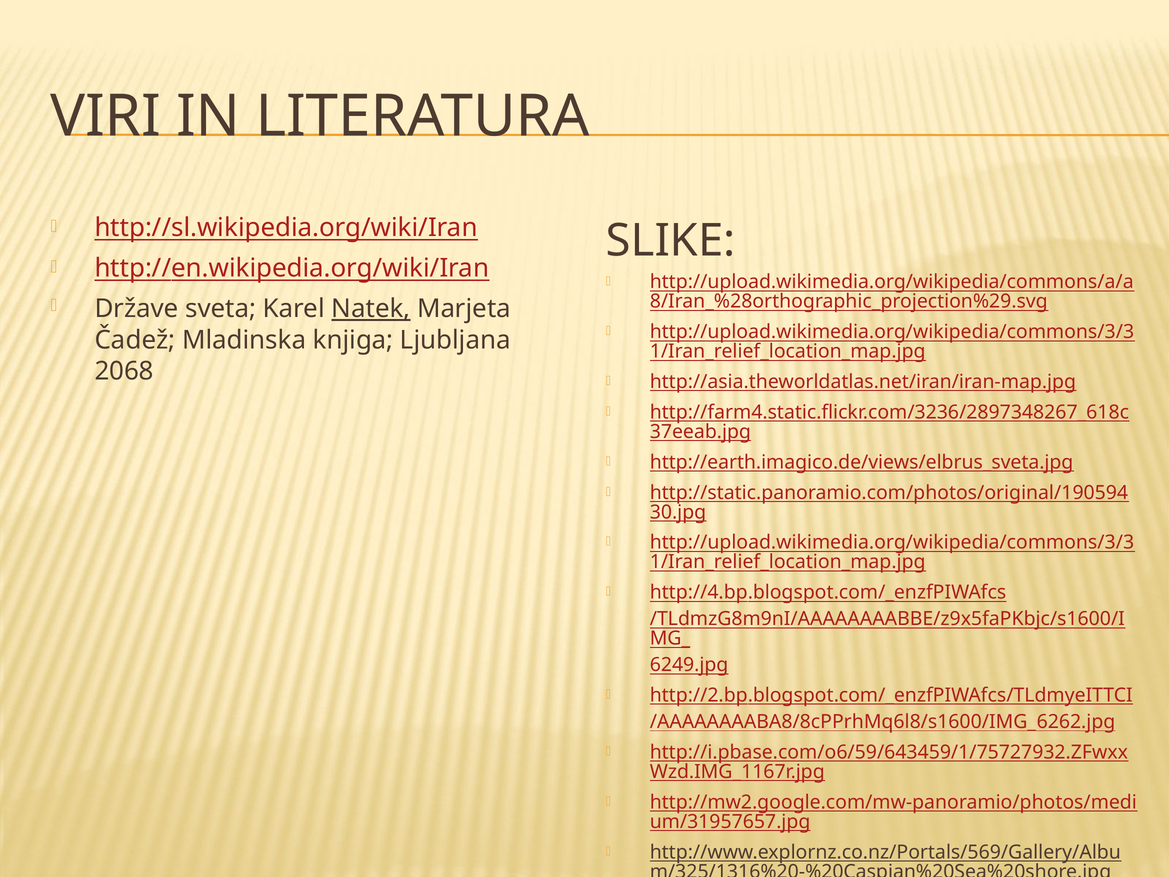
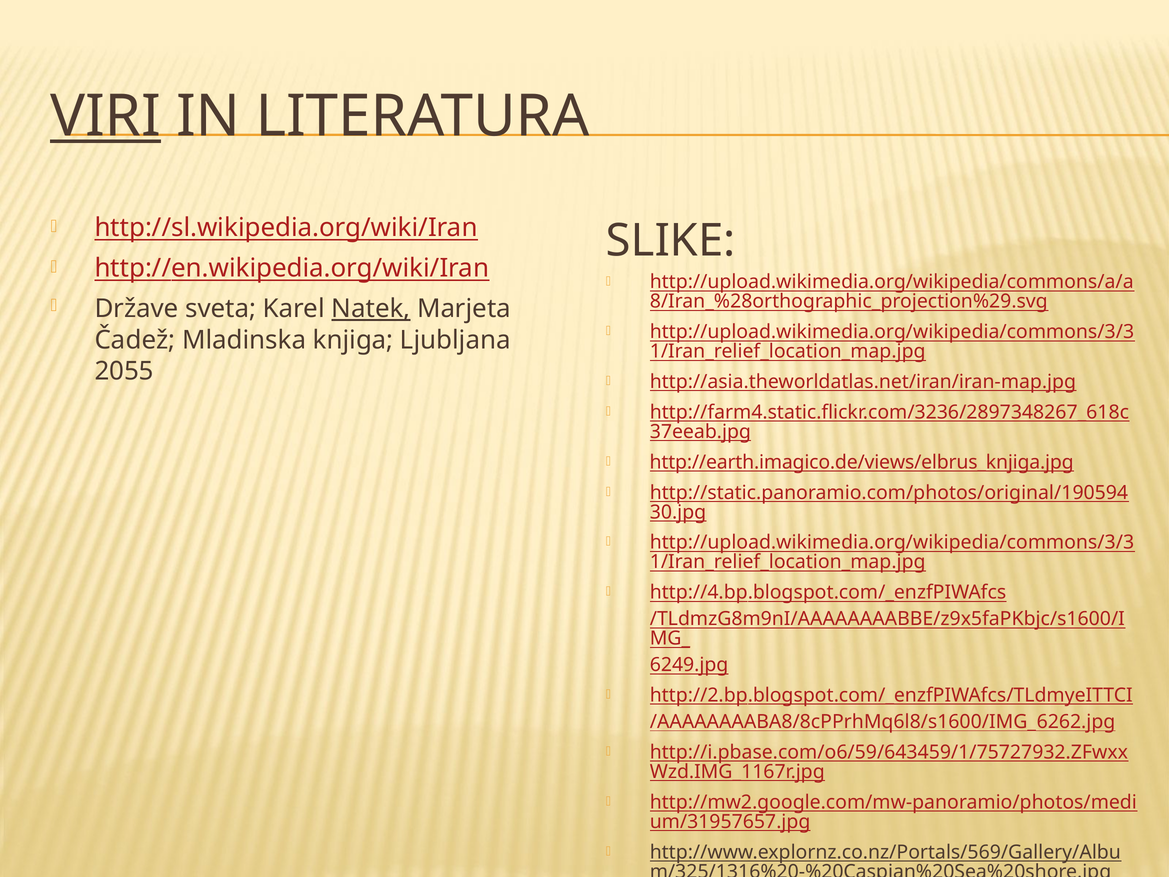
VIRI underline: none -> present (106, 116)
2068: 2068 -> 2055 (124, 371)
http://earth.imagico.de/views/elbrus_sveta.jpg: http://earth.imagico.de/views/elbrus_sveta.jpg -> http://earth.imagico.de/views/elbrus_knjiga.jpg (862, 462)
